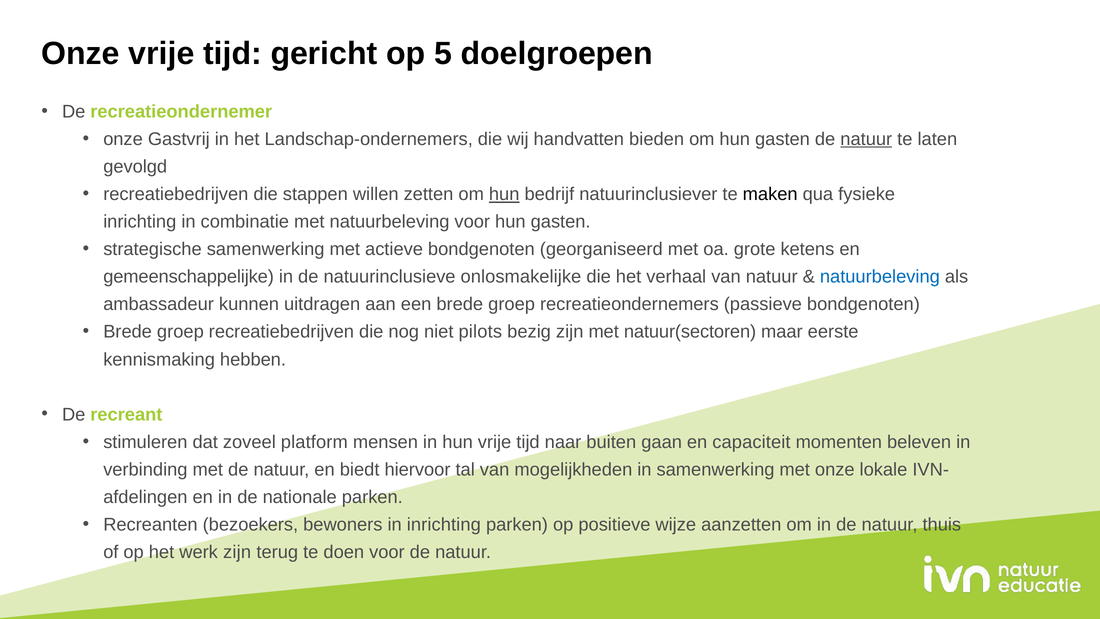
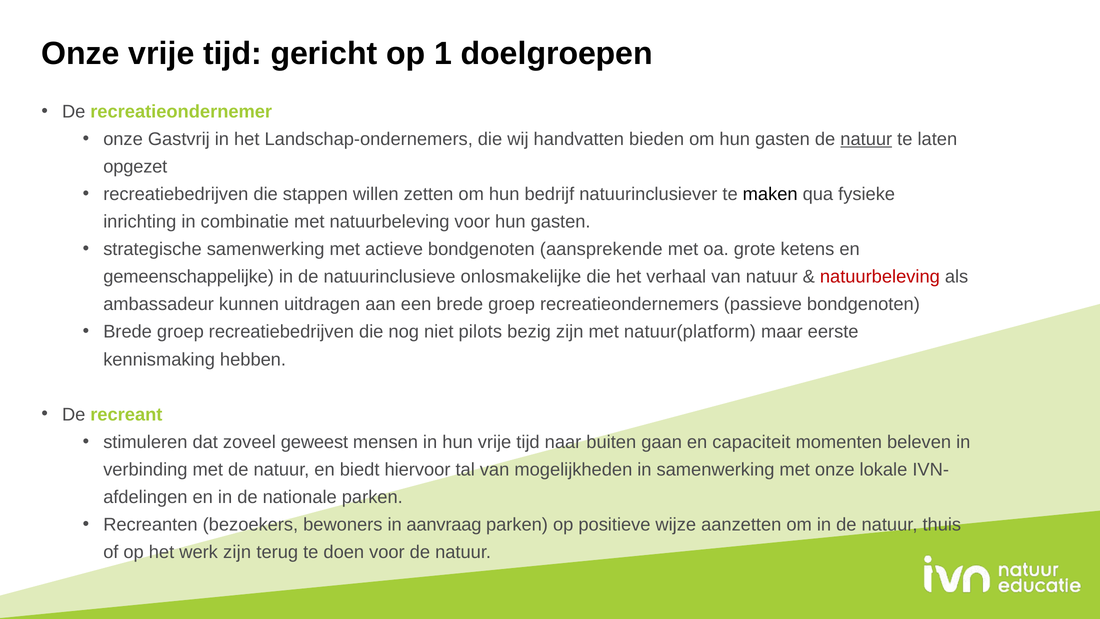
5: 5 -> 1 (443, 53)
gevolgd: gevolgd -> opgezet (135, 167)
hun underline: present -> none (504, 194)
georganiseerd: georganiseerd -> aansprekende (601, 249)
natuurbeleving colour: blue -> red (880, 277)
natuur(sectoren: natuur(sectoren -> natuur(platform (690, 332)
platform: platform -> geweest (314, 442)
in inrichting: inrichting -> aanvraag (444, 524)
